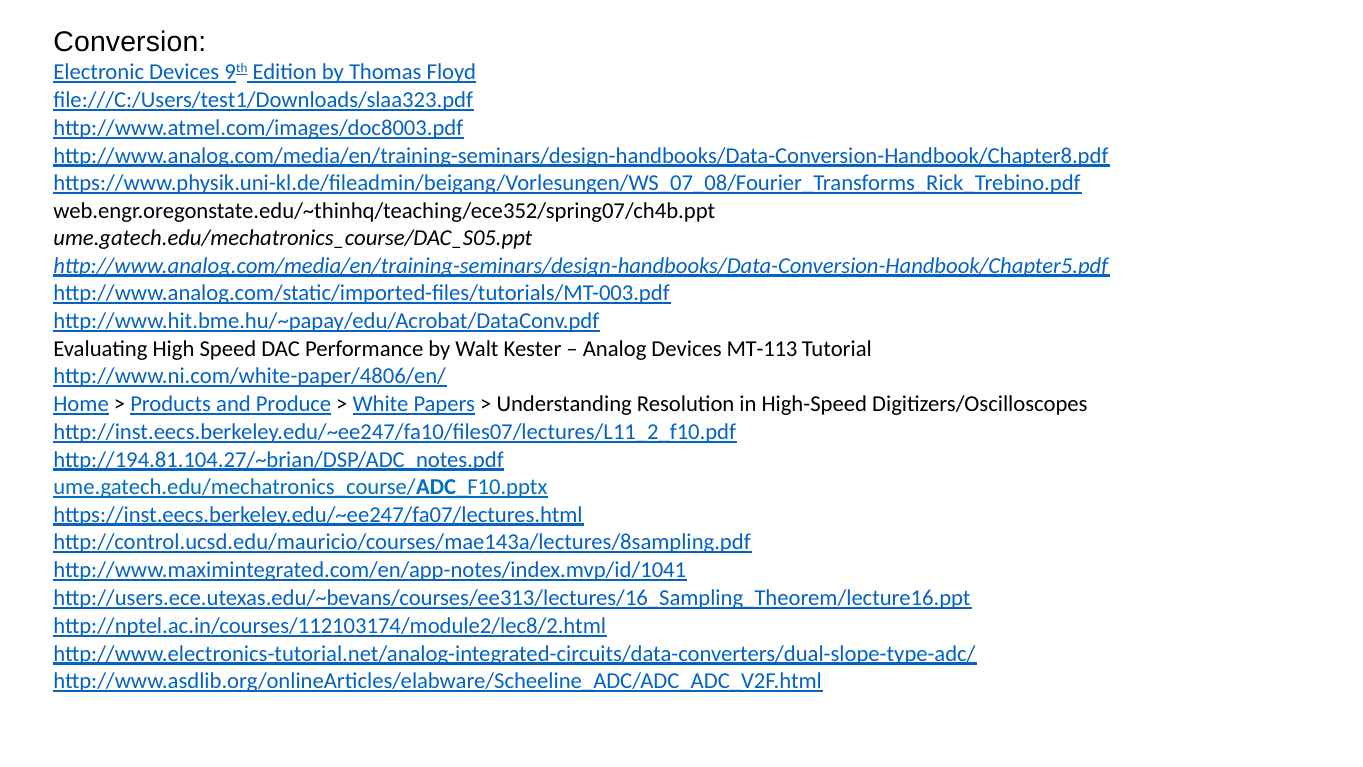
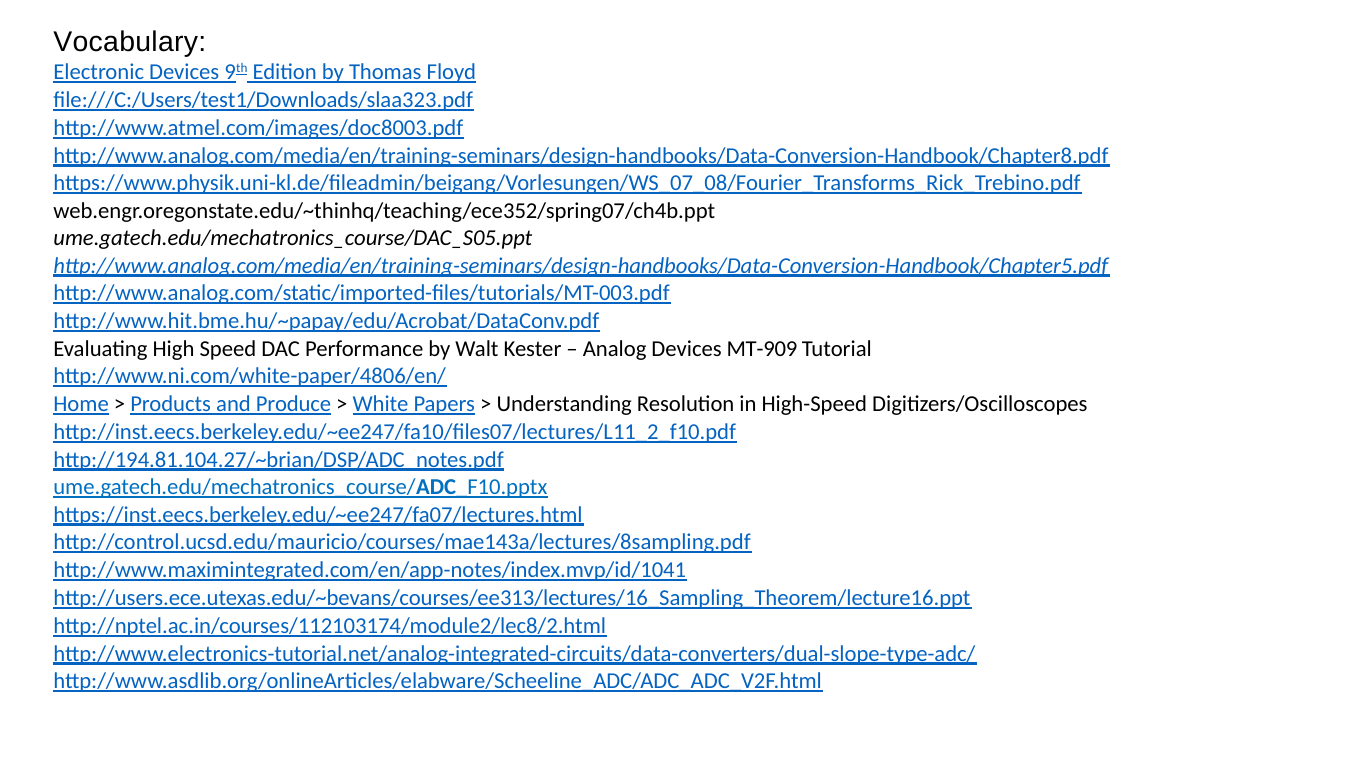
Conversion: Conversion -> Vocabulary (130, 42)
MT-113: MT-113 -> MT-909 (762, 349)
